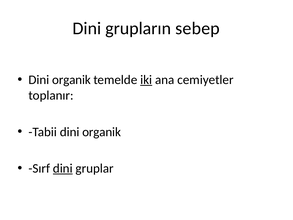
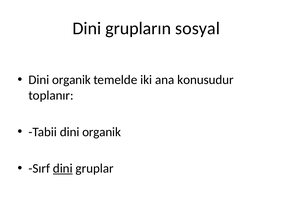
sebep: sebep -> sosyal (198, 28)
iki underline: present -> none (146, 80)
cemiyetler: cemiyetler -> konusudur (206, 80)
